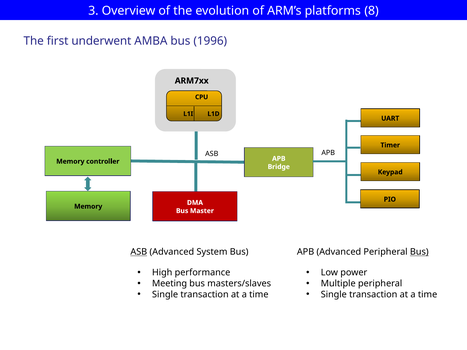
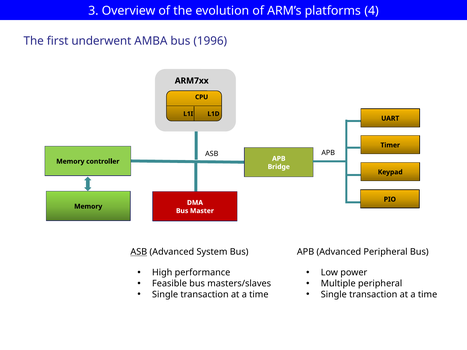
8: 8 -> 4 (372, 11)
Bus underline: present -> none (419, 252)
Meeting: Meeting -> Feasible (170, 284)
